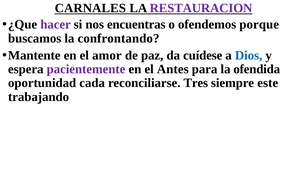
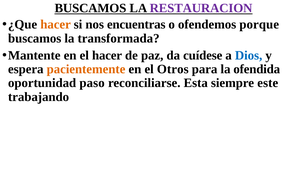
CARNALES: CARNALES -> BUSCAMOS (90, 8)
hacer colour: purple -> orange (56, 24)
confrontando: confrontando -> transformada (119, 38)
el amor: amor -> hacer (107, 55)
pacientemente colour: purple -> orange (86, 69)
Antes: Antes -> Otros (173, 69)
cada: cada -> paso (92, 83)
Tres: Tres -> Esta (196, 83)
